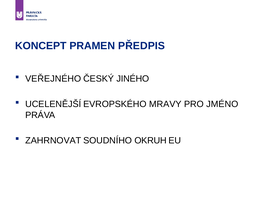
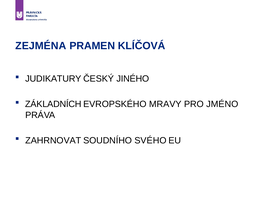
KONCEPT: KONCEPT -> ZEJMÉNA (41, 46)
PŘEDPIS: PŘEDPIS -> KLÍČOVÁ (142, 46)
VEŘEJNÉHO: VEŘEJNÉHO -> JUDIKATURY (53, 78)
UCELENĚJŠÍ: UCELENĚJŠÍ -> ZÁKLADNÍCH (53, 104)
OKRUH: OKRUH -> SVÉHO (150, 140)
